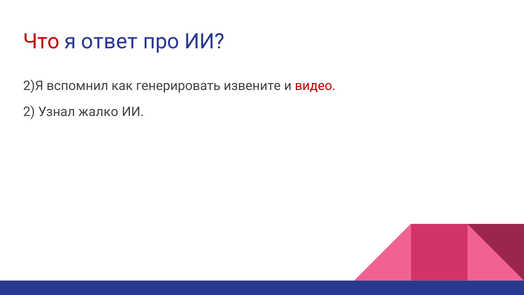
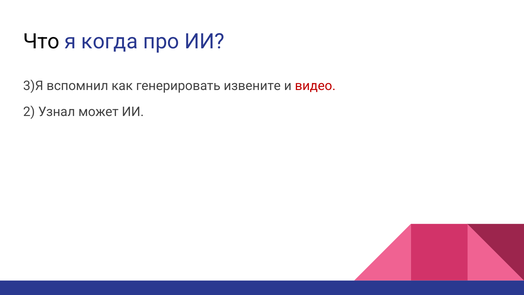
Что colour: red -> black (41, 41)
ответ: ответ -> когда (110, 41)
2)Я: 2)Я -> 3)Я (33, 86)
жалко: жалко -> может (98, 112)
